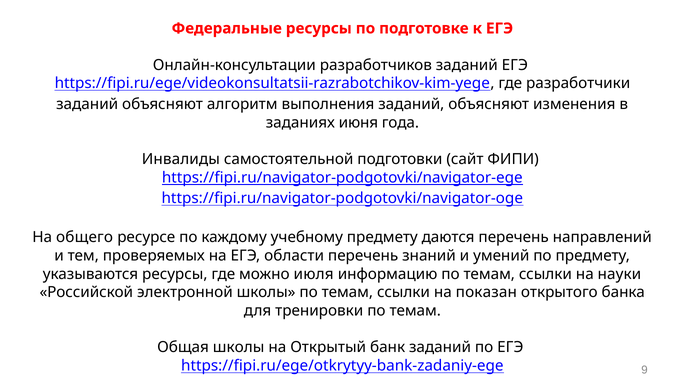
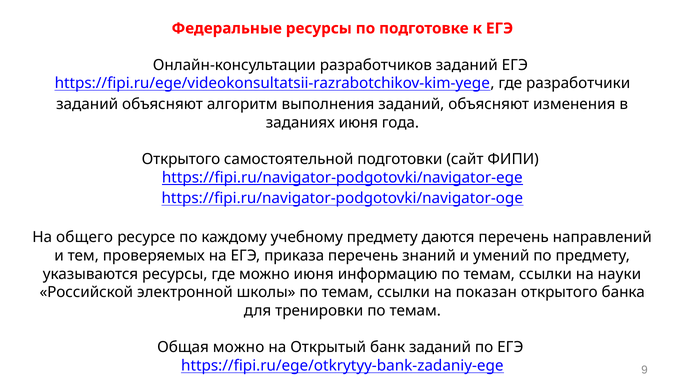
Инвалиды: Инвалиды -> Открытого (181, 159)
области: области -> приказа (294, 256)
можно июля: июля -> июня (314, 274)
Общая школы: школы -> можно (239, 348)
